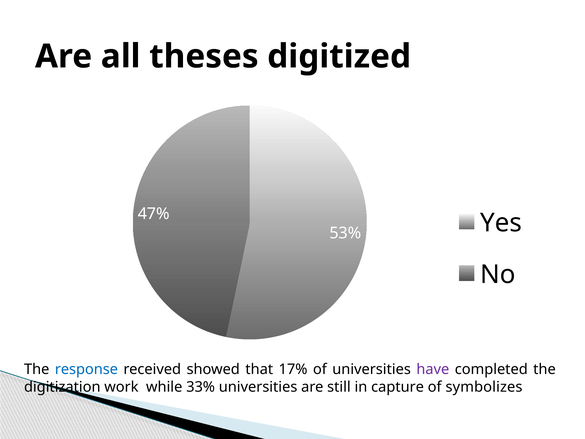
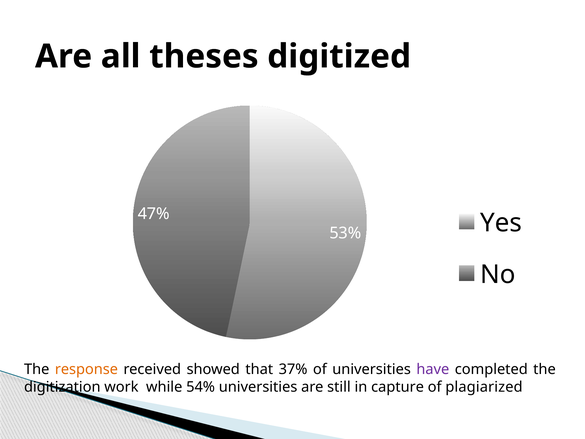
response colour: blue -> orange (86, 369)
17%: 17% -> 37% (293, 369)
33%: 33% -> 54% (201, 387)
symbolizes: symbolizes -> plagiarized (484, 387)
